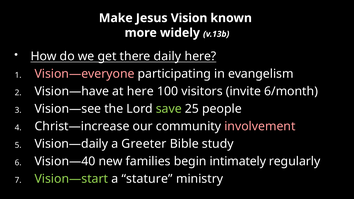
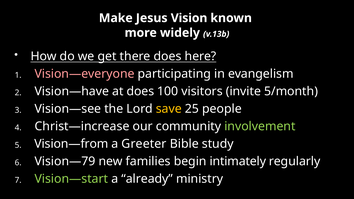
there daily: daily -> does (168, 56)
at here: here -> does (140, 91)
6/month: 6/month -> 5/month (291, 91)
save colour: light green -> yellow (169, 109)
involvement colour: pink -> light green (260, 126)
Vision—daily: Vision—daily -> Vision—from (71, 144)
Vision—40: Vision—40 -> Vision—79 (65, 161)
stature: stature -> already (147, 179)
